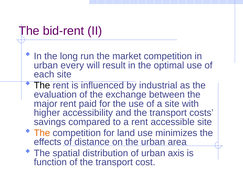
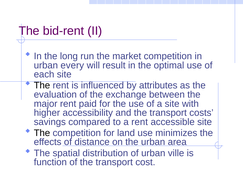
industrial: industrial -> attributes (158, 85)
The colour: orange -> black (42, 132)
axis: axis -> ville (176, 152)
